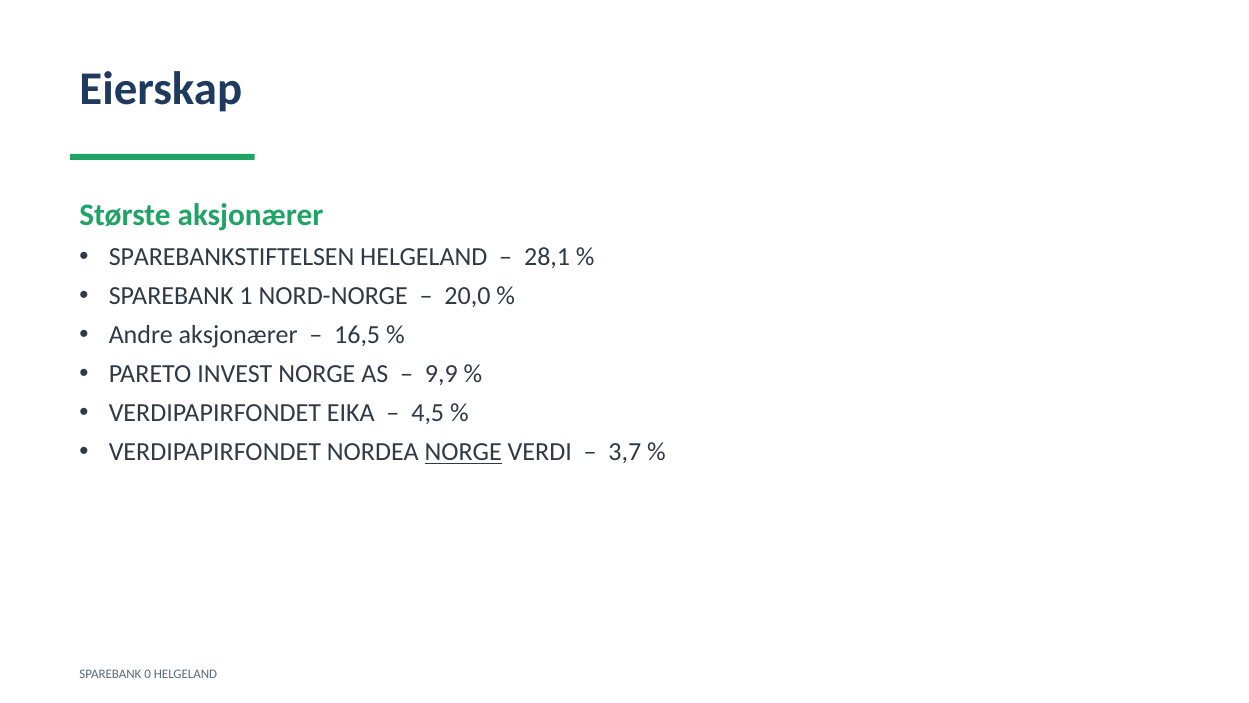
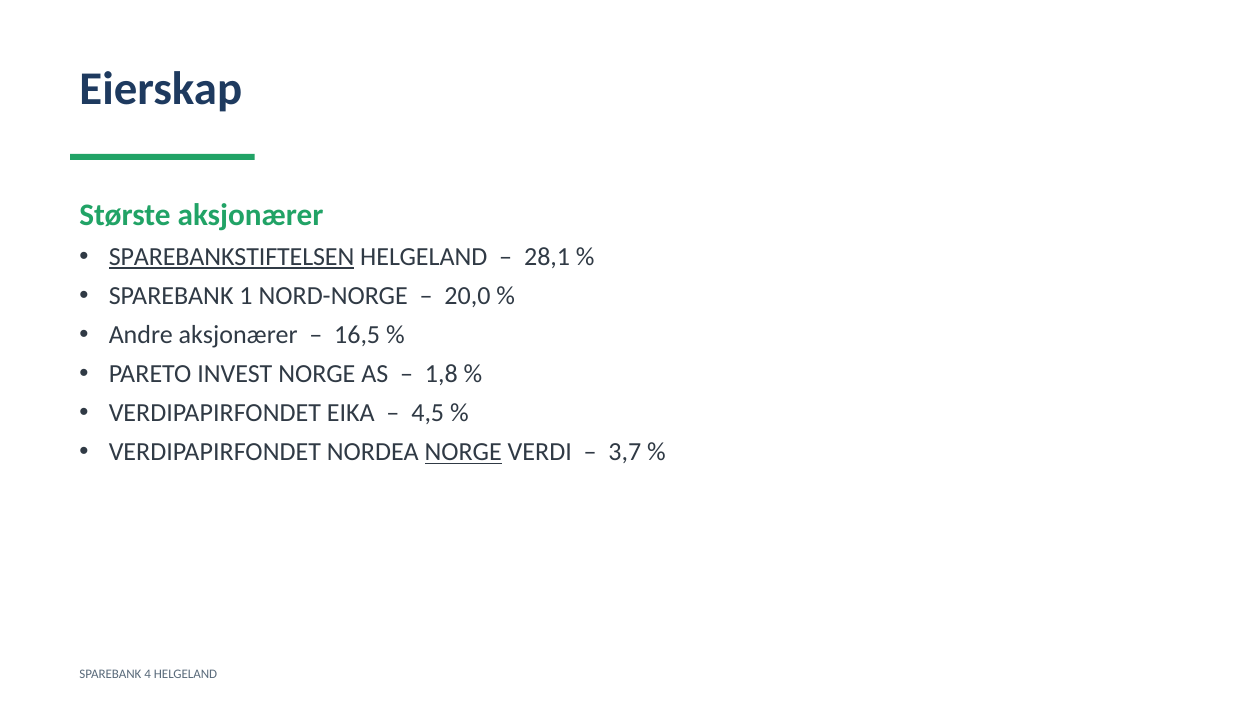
SPAREBANKSTIFTELSEN underline: none -> present (232, 257)
9,9: 9,9 -> 1,8 (441, 374)
0: 0 -> 4 (148, 674)
